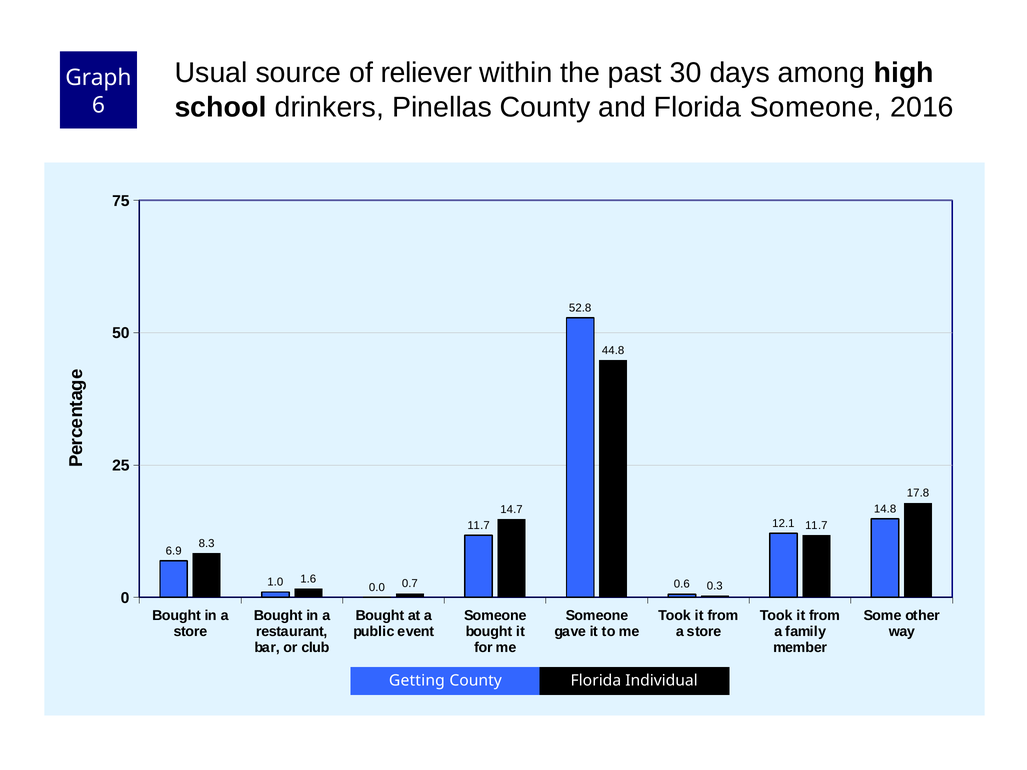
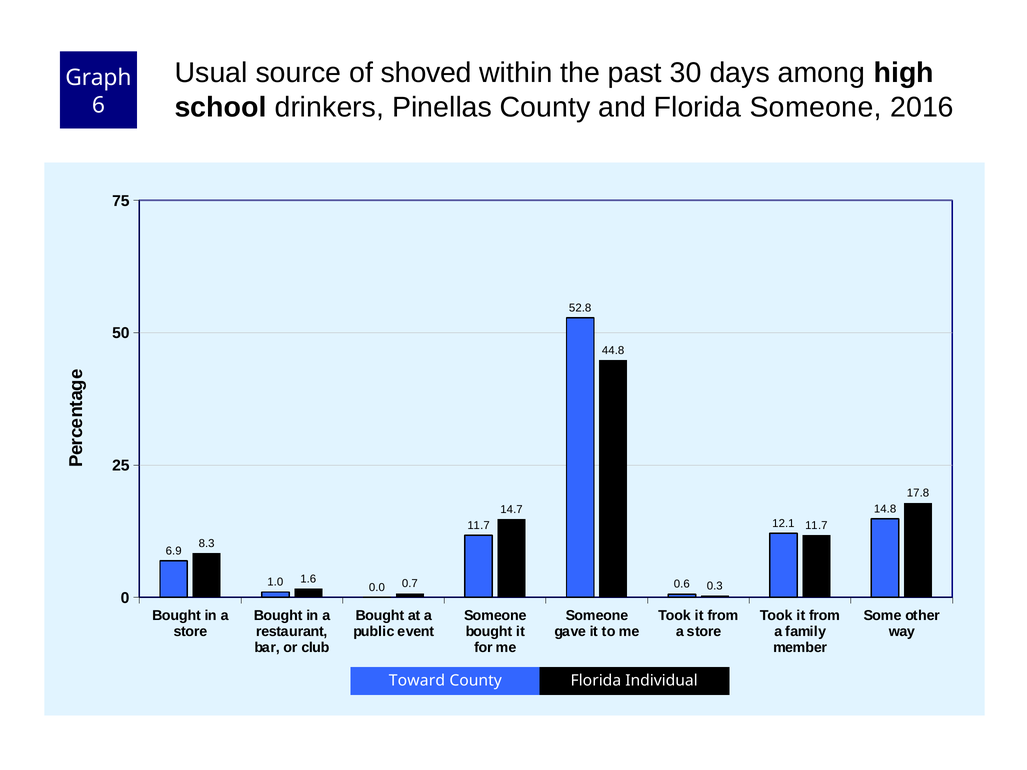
reliever: reliever -> shoved (426, 73)
Getting: Getting -> Toward (417, 681)
